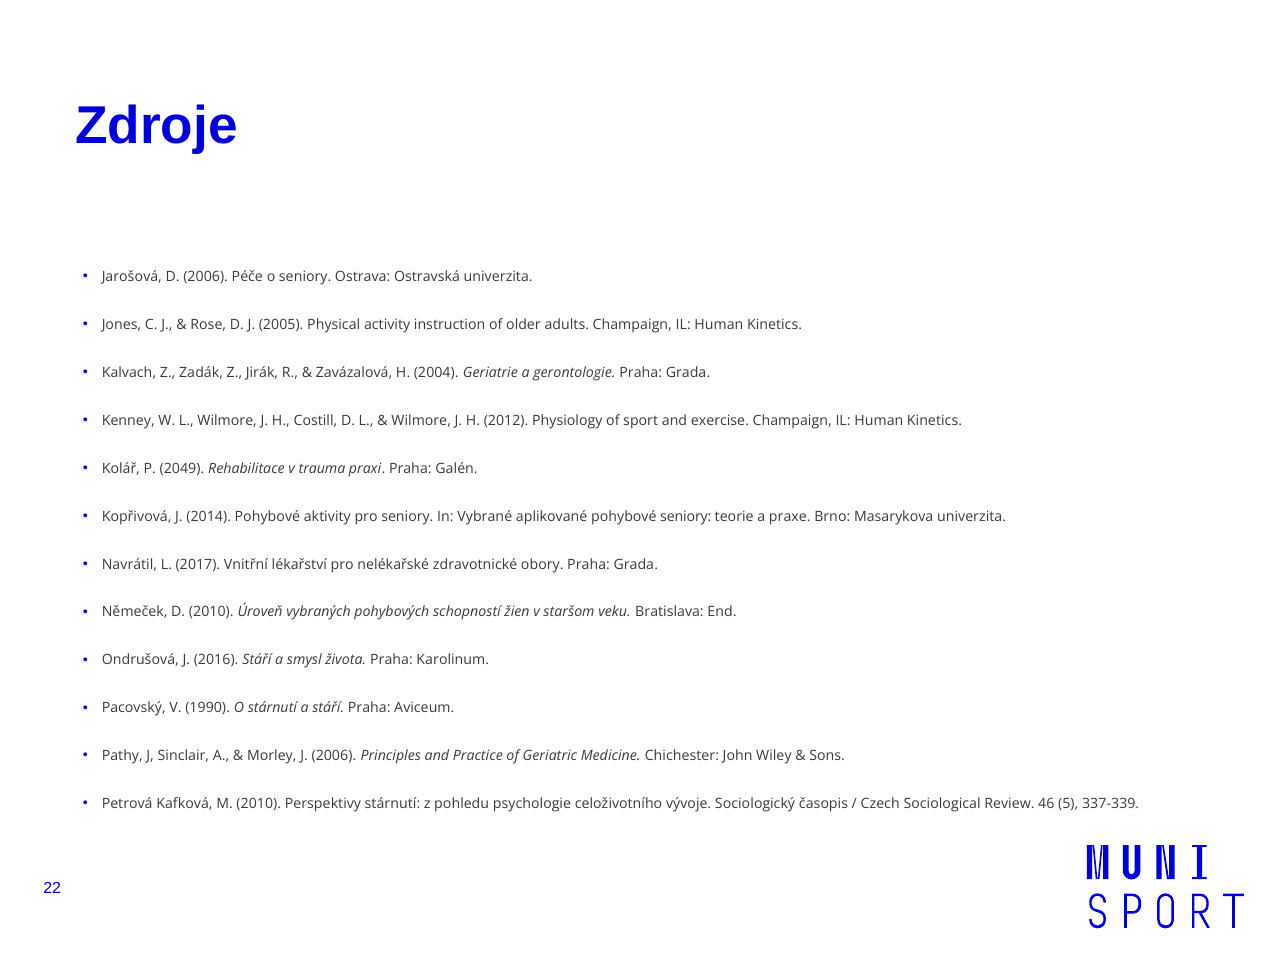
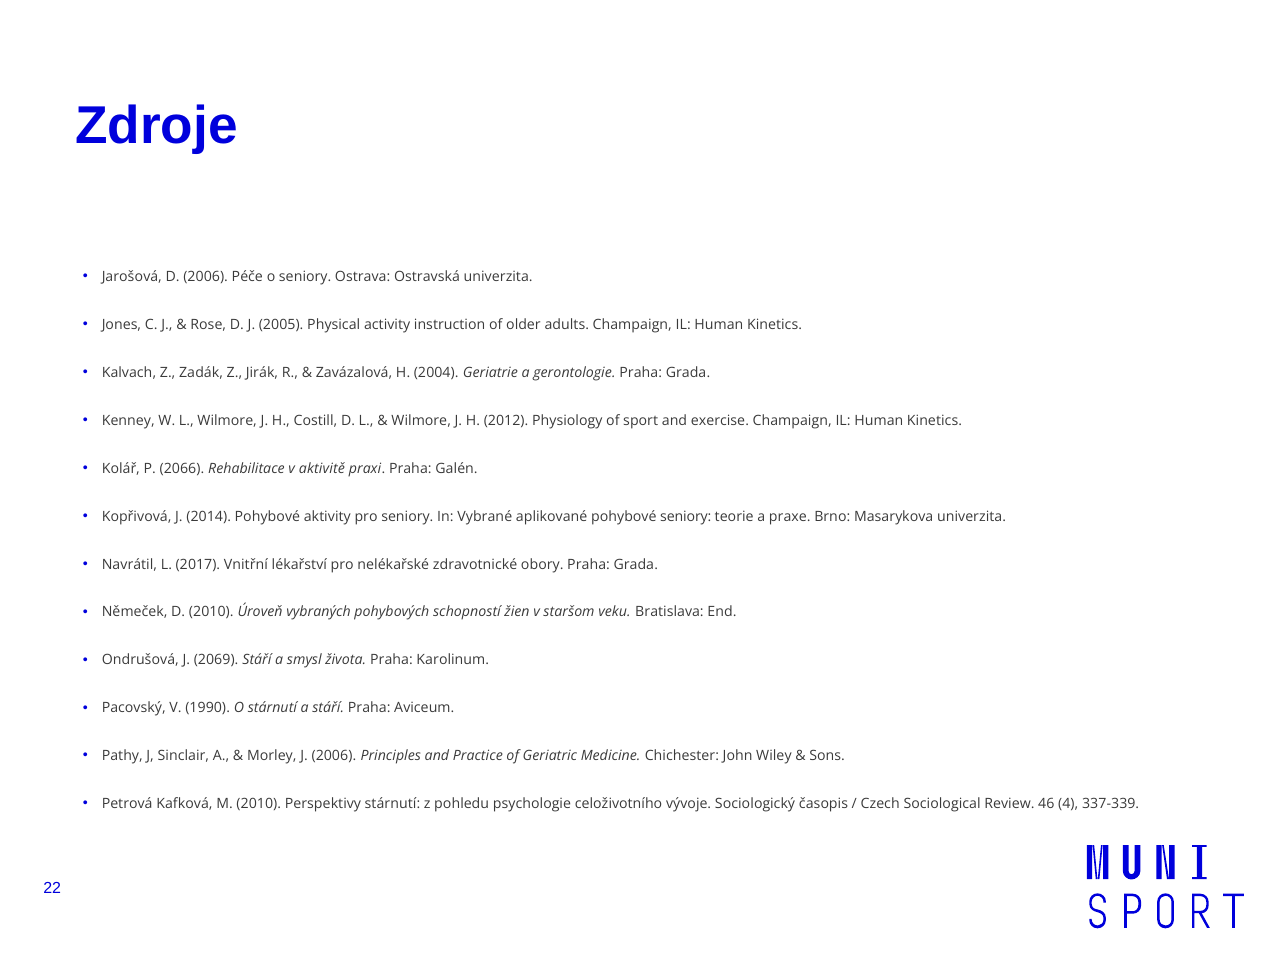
2049: 2049 -> 2066 (182, 468)
trauma: trauma -> aktivitě (322, 468)
2016: 2016 -> 2069 (216, 660)
5: 5 -> 4 (1068, 804)
